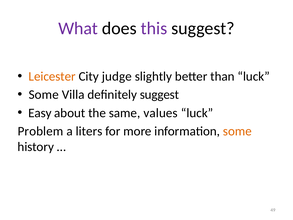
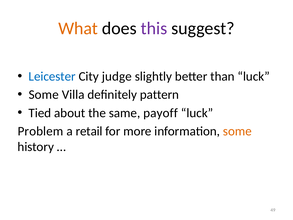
What colour: purple -> orange (78, 28)
Leicester colour: orange -> blue (52, 76)
definitely suggest: suggest -> pattern (159, 95)
Easy: Easy -> Tied (40, 113)
values: values -> payoff (161, 113)
liters: liters -> retail (89, 131)
